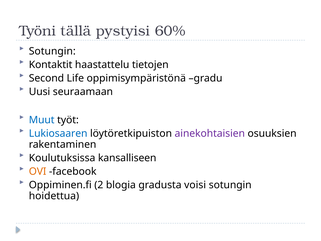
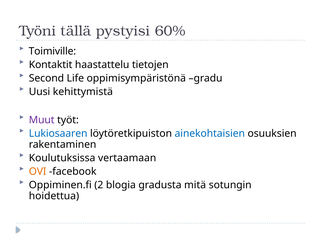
Sotungin: Sotungin -> Toimiville (52, 51)
seuraamaan: seuraamaan -> kehittymistä (83, 92)
Muut colour: blue -> purple (42, 120)
ainekohtaisien colour: purple -> blue (210, 133)
kansalliseen: kansalliseen -> vertaamaan (127, 158)
voisi: voisi -> mitä (195, 185)
